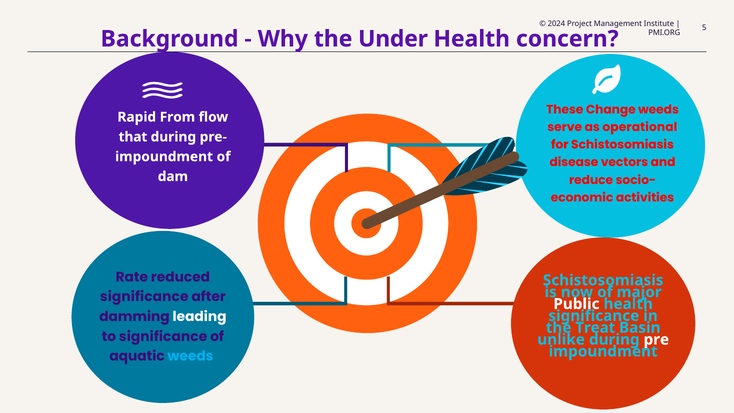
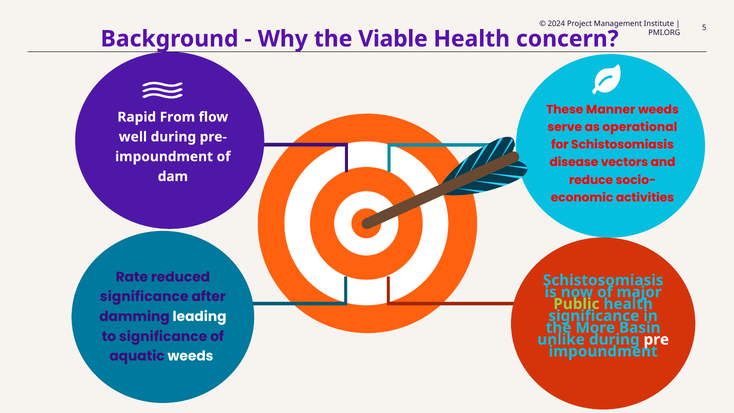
Under: Under -> Viable (393, 39)
Change: Change -> Manner (611, 110)
that: that -> well (133, 137)
Public colour: white -> light green (576, 304)
Treat: Treat -> More (595, 328)
weeds colour: light blue -> white (190, 356)
